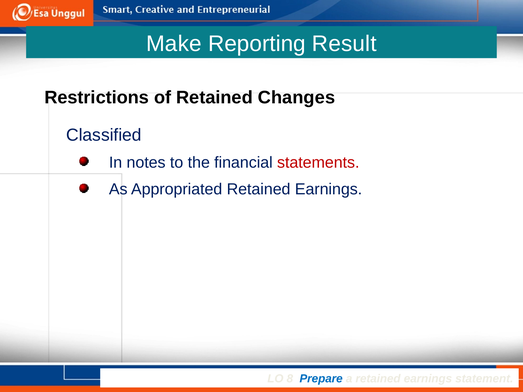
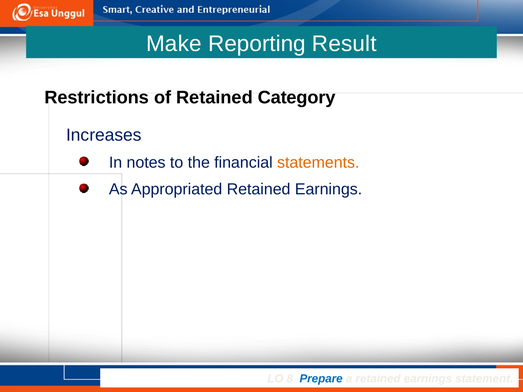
Changes: Changes -> Category (297, 98)
Classified: Classified -> Increases (104, 135)
statements colour: red -> orange (318, 163)
